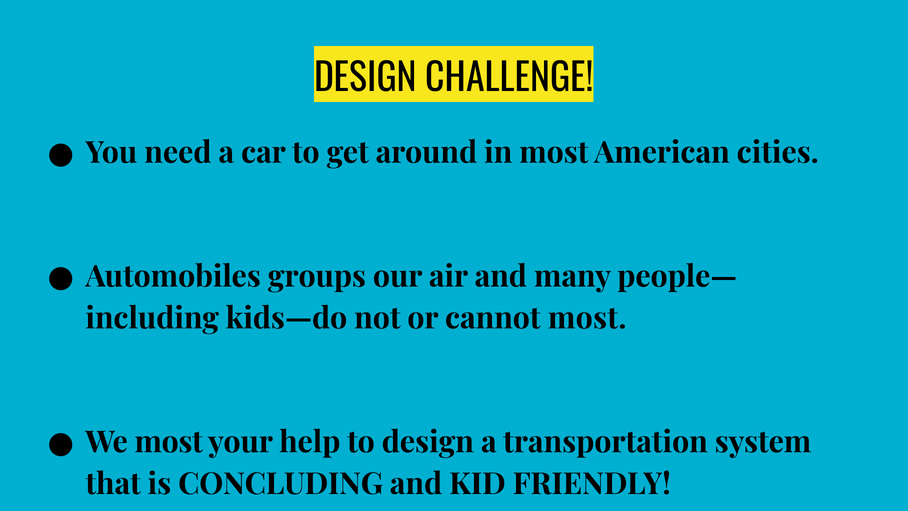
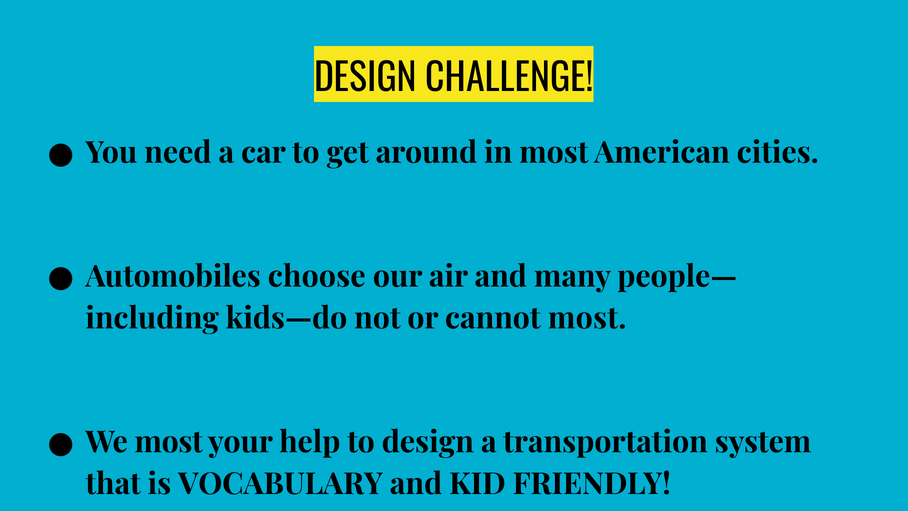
groups: groups -> choose (317, 276)
CONCLUDING: CONCLUDING -> VOCABULARY (281, 484)
